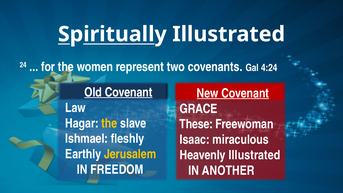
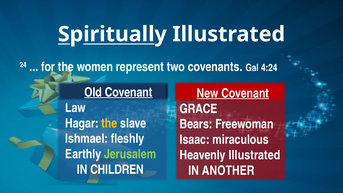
These: These -> Bears (196, 124)
Jerusalem colour: yellow -> light green (130, 154)
FREEDOM: FREEDOM -> CHILDREN (117, 170)
